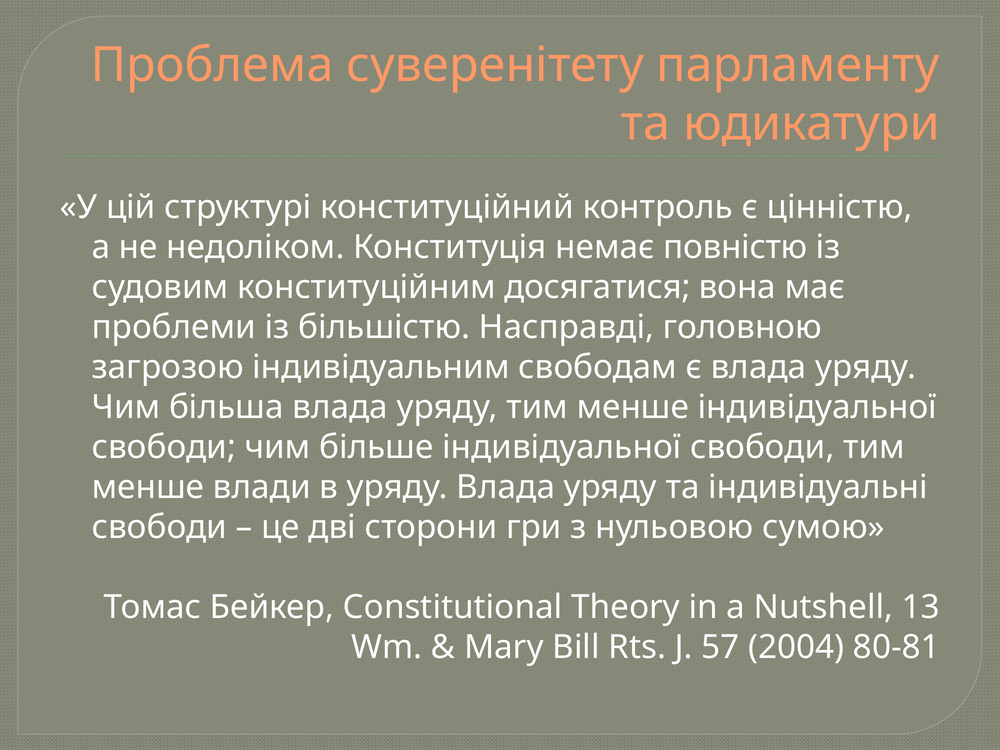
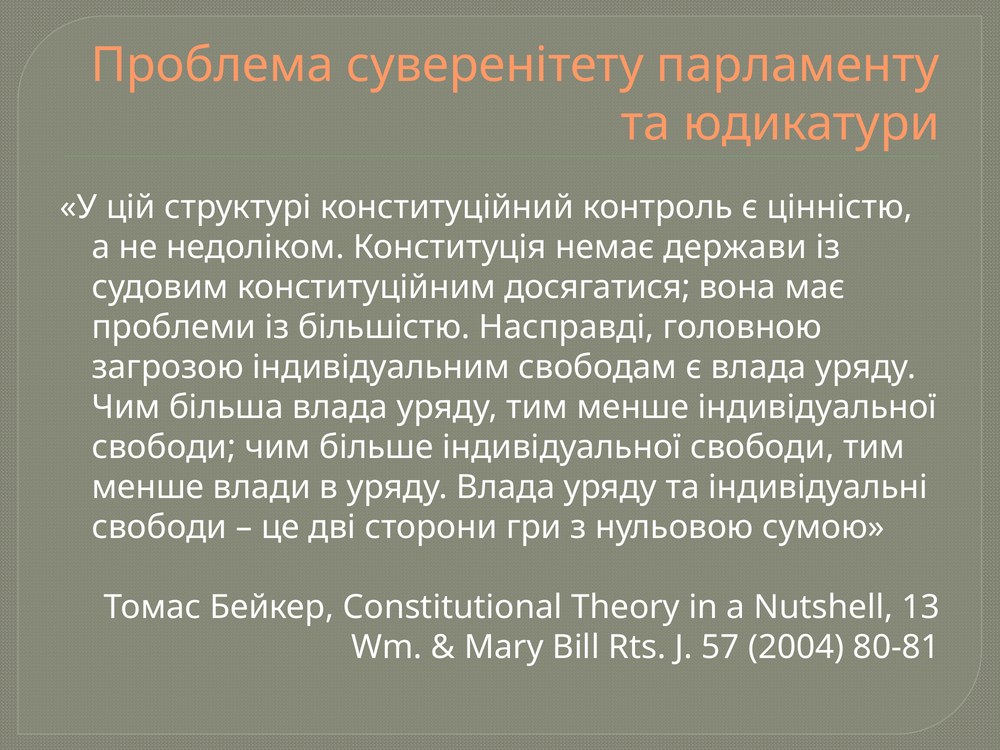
повністю: повністю -> держави (735, 247)
